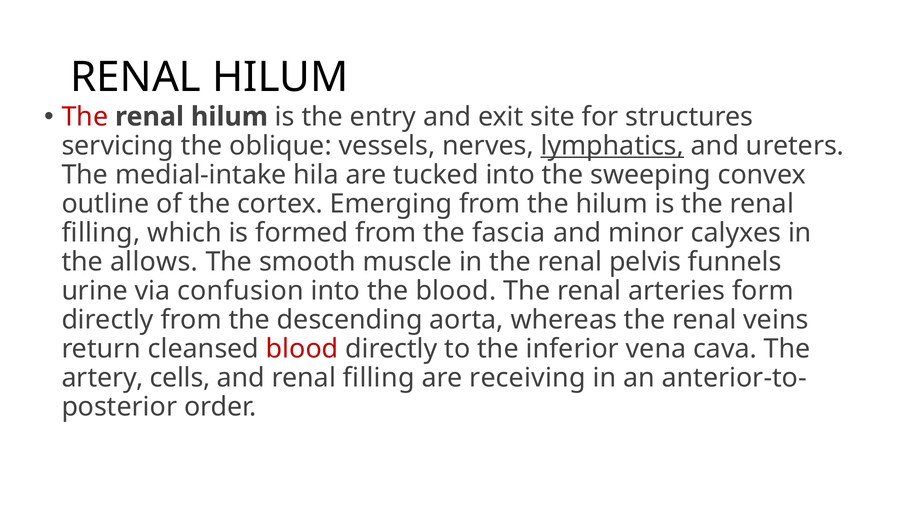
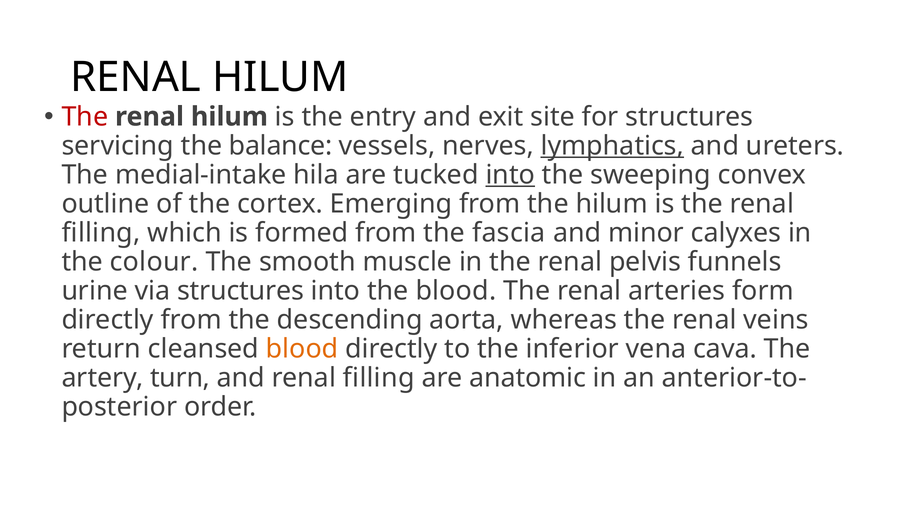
oblique: oblique -> balance (281, 146)
into underline: none -> present (510, 175)
allows: allows -> colour (154, 262)
via confusion: confusion -> structures (241, 291)
blood colour: red -> orange (302, 349)
cells: cells -> turn (180, 378)
receiving: receiving -> anatomic (528, 378)
